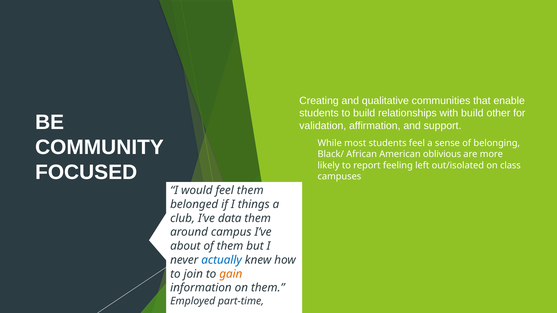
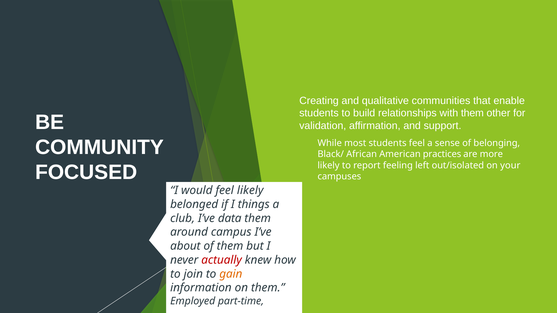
with build: build -> them (472, 113)
oblivious: oblivious -> practices (442, 154)
class: class -> your (510, 166)
feel them: them -> likely (250, 191)
actually colour: blue -> red (222, 260)
